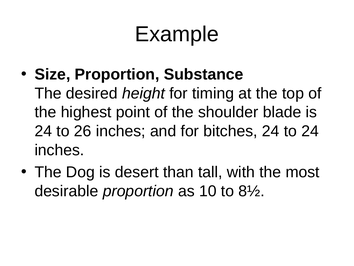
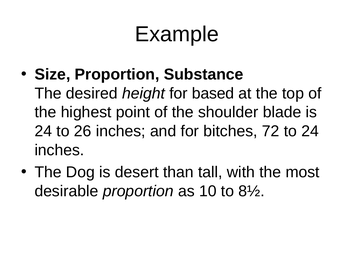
timing: timing -> based (213, 93)
bitches 24: 24 -> 72 (271, 131)
